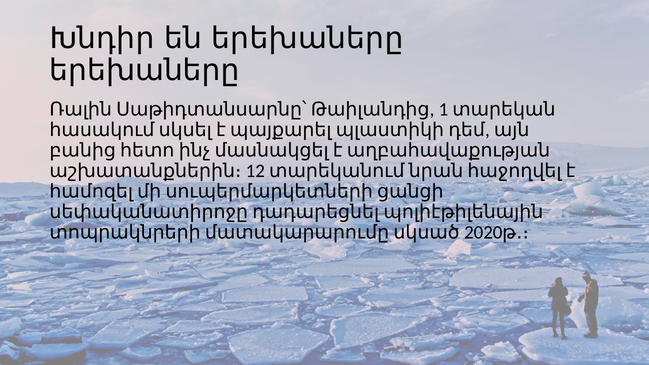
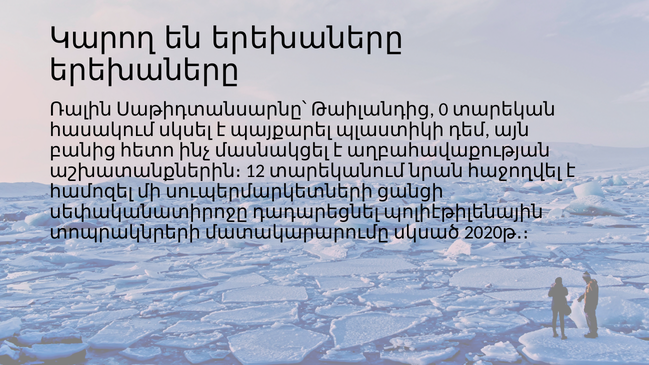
Խնդիր: Խնդիր -> Կարող (102, 38)
1: 1 -> 0 (443, 110)
